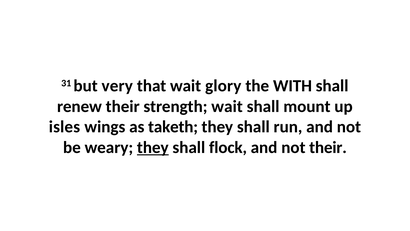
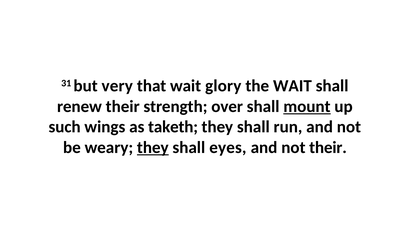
the WITH: WITH -> WAIT (292, 86)
strength wait: wait -> over (227, 106)
mount underline: none -> present (307, 106)
isles: isles -> such (65, 127)
flock: flock -> eyes (228, 147)
